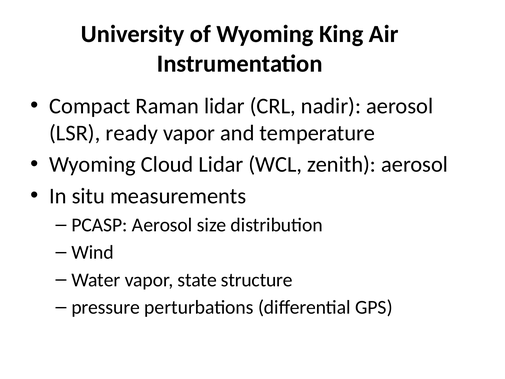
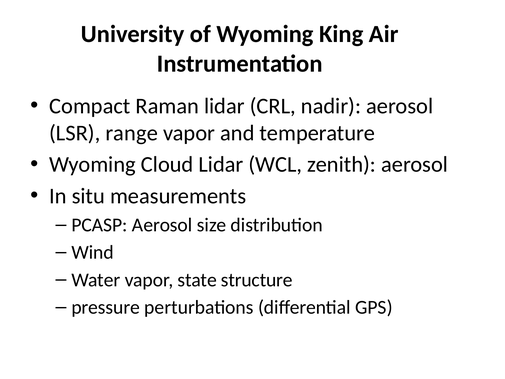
ready: ready -> range (132, 133)
